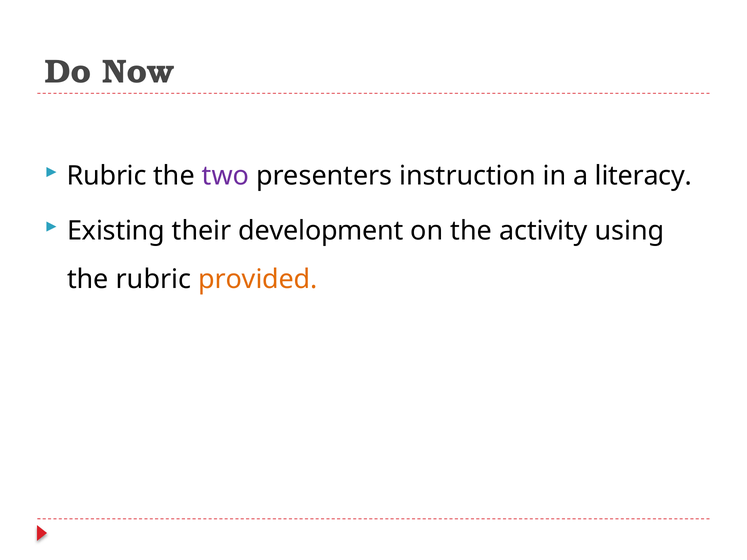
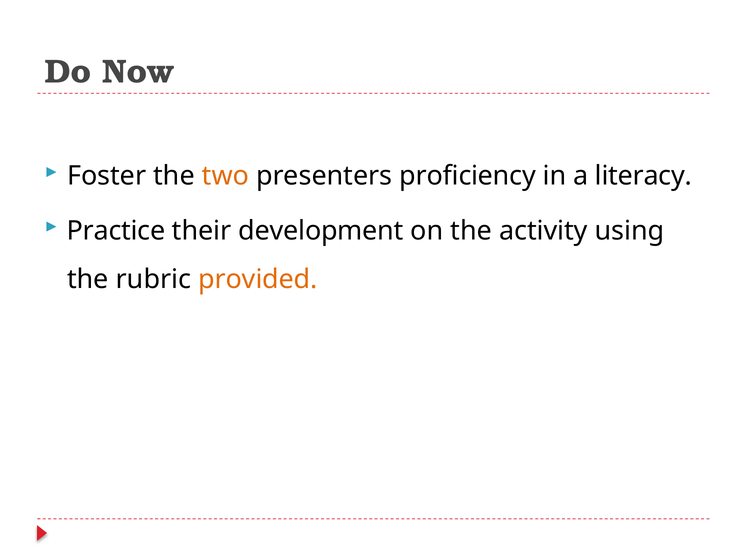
Rubric: Rubric -> Foster (107, 176)
two colour: purple -> orange (225, 176)
instruction: instruction -> proficiency (468, 176)
Existing: Existing -> Practice (116, 231)
